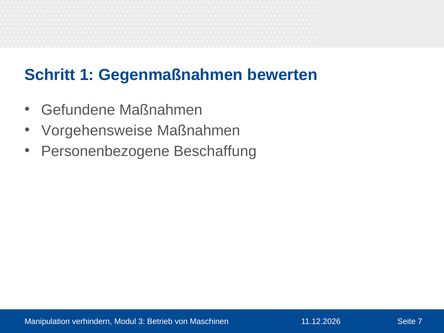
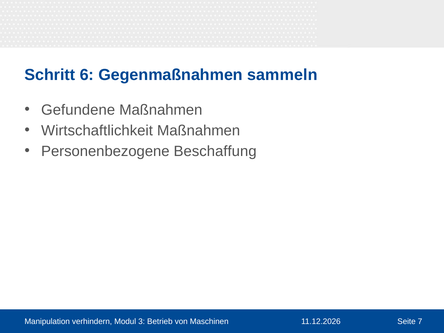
1: 1 -> 6 (87, 75)
bewerten: bewerten -> sammeln (282, 75)
Vorgehensweise: Vorgehensweise -> Wirtschaftlichkeit (97, 131)
